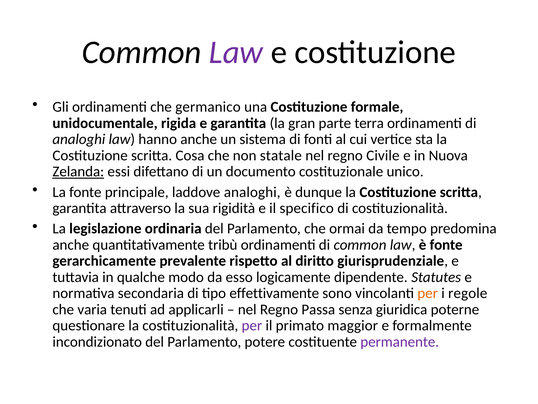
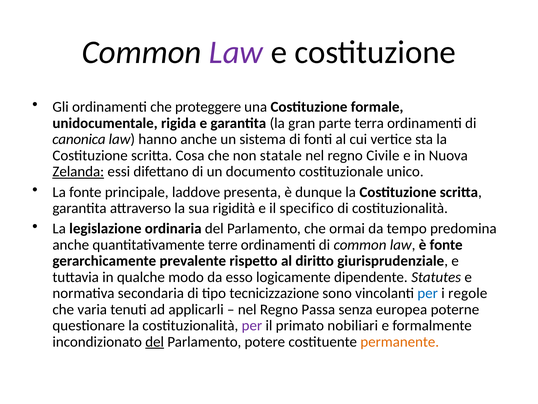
germanico: germanico -> proteggere (208, 107)
analoghi: analoghi -> canonica (79, 139)
laddove analoghi: analoghi -> presenta (252, 192)
tribù: tribù -> terre (223, 245)
effettivamente: effettivamente -> tecnicizzazione (274, 293)
per colour: orange -> blue (428, 293)
giuridica: giuridica -> europea (402, 309)
maggior: maggior -> nobiliari (353, 325)
del underline: none -> present (155, 341)
permanente colour: purple -> orange (400, 341)
